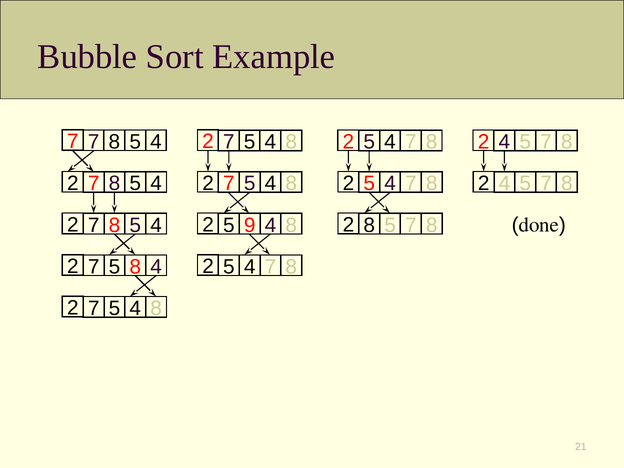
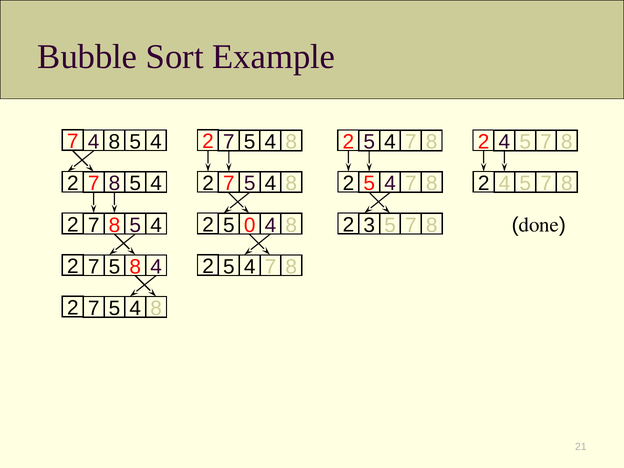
7 7: 7 -> 4 (94, 142)
9: 9 -> 0 (250, 225)
2 8: 8 -> 3 (369, 225)
